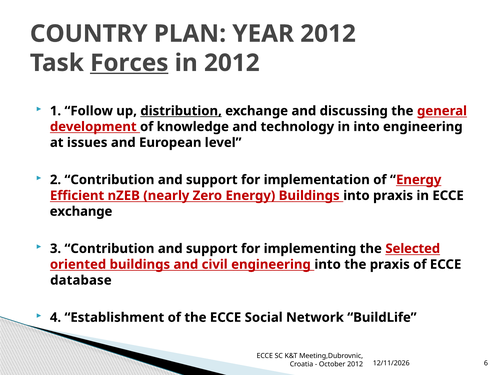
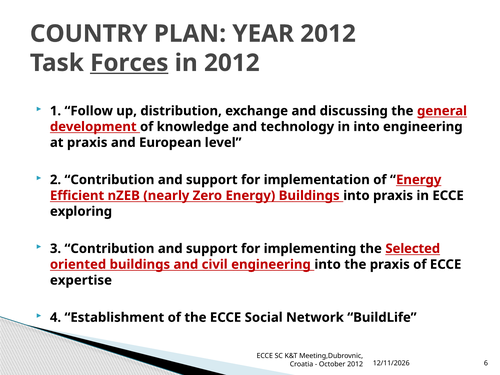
distribution underline: present -> none (181, 111)
at issues: issues -> praxis (87, 143)
exchange: exchange -> exploring (81, 211)
database: database -> expertise (81, 280)
